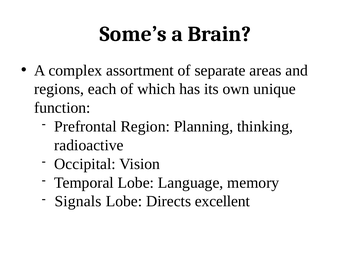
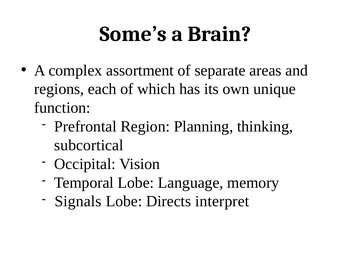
radioactive: radioactive -> subcortical (89, 145)
excellent: excellent -> interpret (222, 202)
